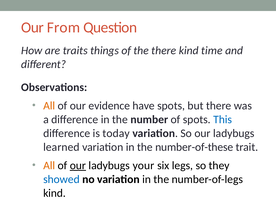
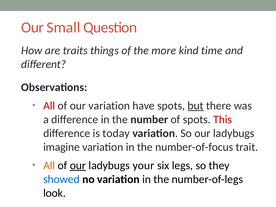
From: From -> Small (64, 28)
the there: there -> more (164, 50)
All colour: orange -> red (49, 106)
our evidence: evidence -> variation (109, 106)
but underline: none -> present (196, 106)
This colour: blue -> red (223, 119)
learned: learned -> imagine (61, 147)
number-of-these: number-of-these -> number-of-focus (194, 147)
kind: kind -> look (55, 193)
